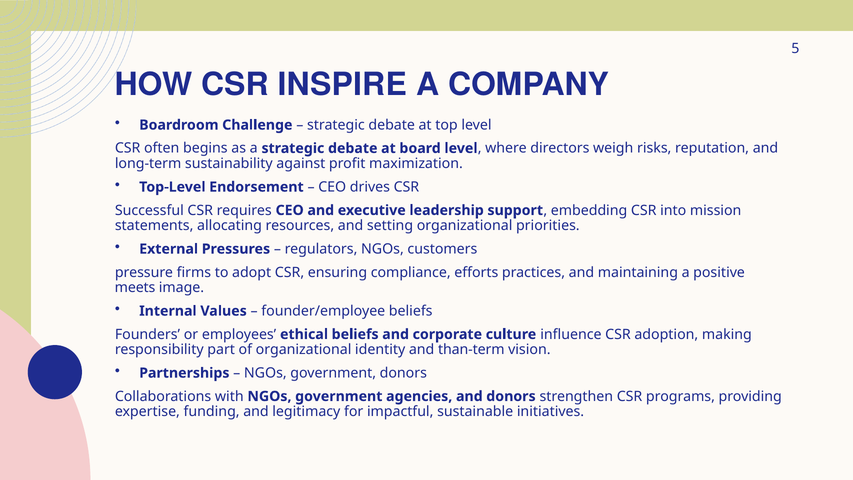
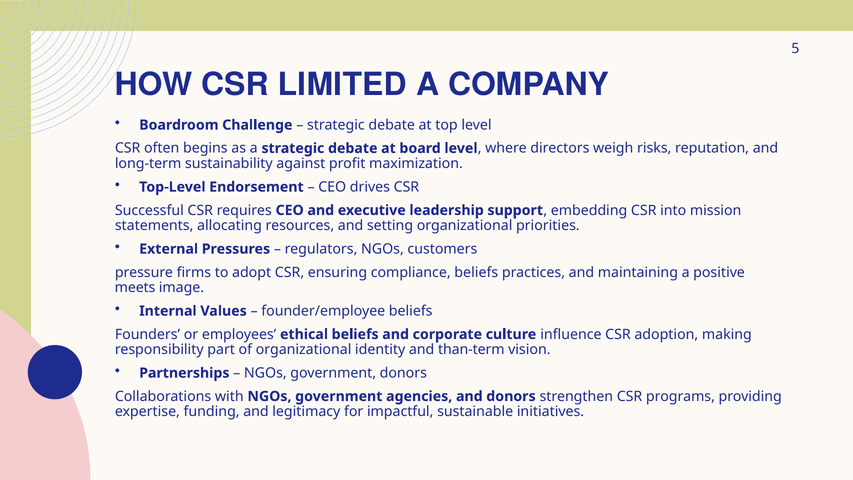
INSPIRE: INSPIRE -> LIMITED (342, 85)
compliance efforts: efforts -> beliefs (476, 272)
